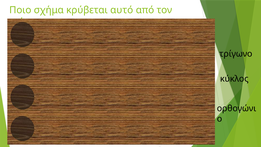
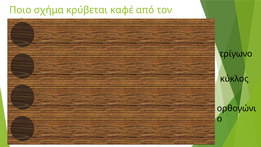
αυτό: αυτό -> καφέ (122, 10)
